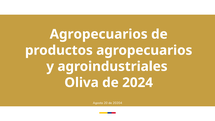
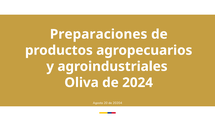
Agropecuarios: Agropecuarios -> Preparaciones (99, 34)
